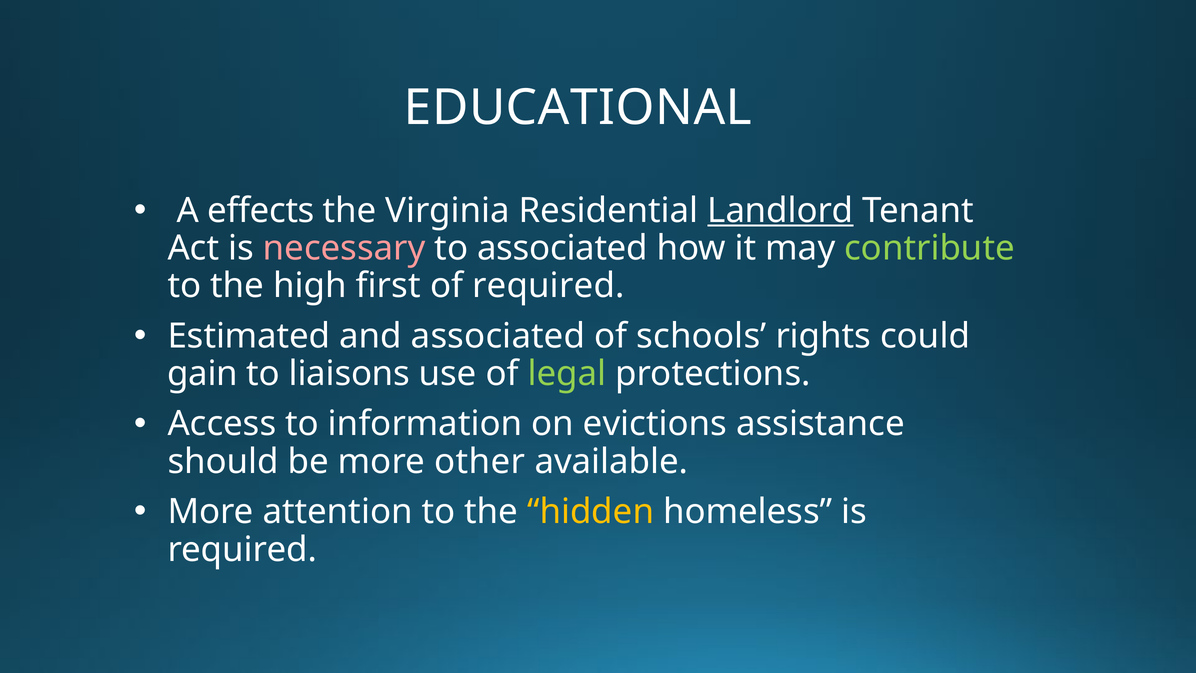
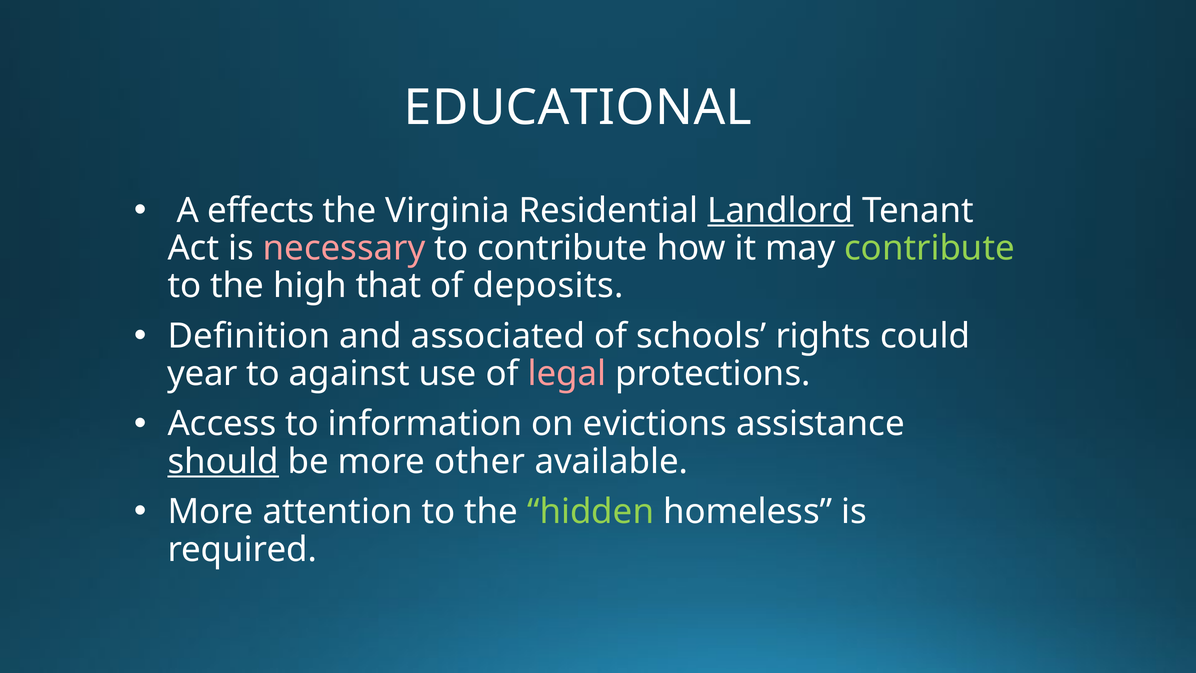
to associated: associated -> contribute (562, 248)
first: first -> that (388, 286)
of required: required -> deposits (548, 286)
Estimated: Estimated -> Definition (249, 336)
gain: gain -> year (203, 374)
liaisons: liaisons -> against (349, 374)
legal colour: light green -> pink (567, 374)
should underline: none -> present (223, 461)
hidden colour: yellow -> light green (591, 512)
